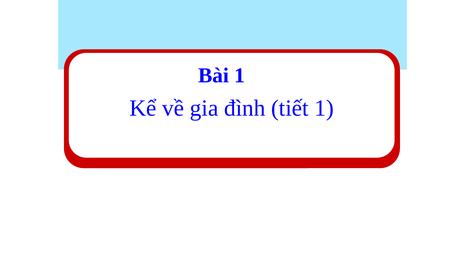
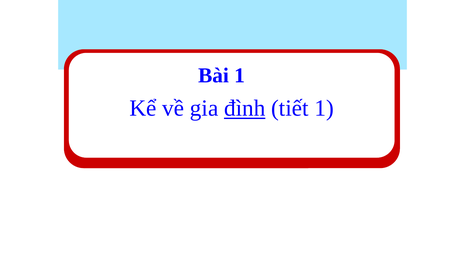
đình underline: none -> present (245, 109)
